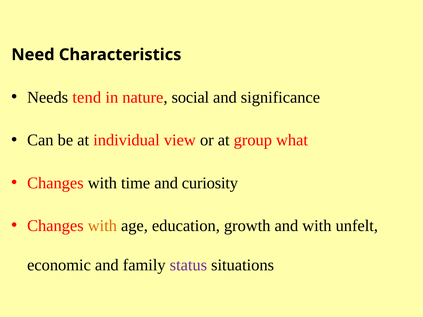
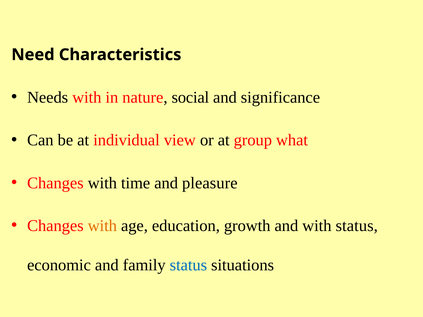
Needs tend: tend -> with (87, 98)
curiosity: curiosity -> pleasure (210, 183)
with unfelt: unfelt -> status (357, 226)
status colour: purple -> blue (188, 265)
